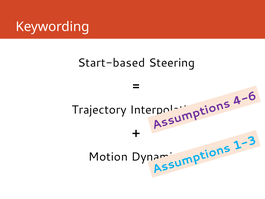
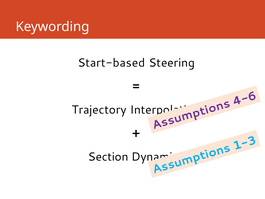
Motion: Motion -> Section (108, 157)
